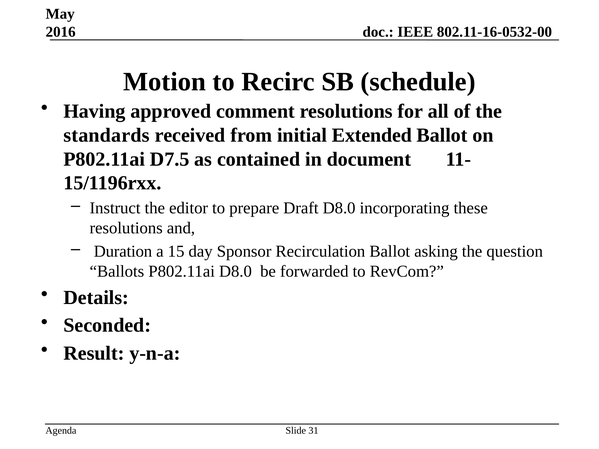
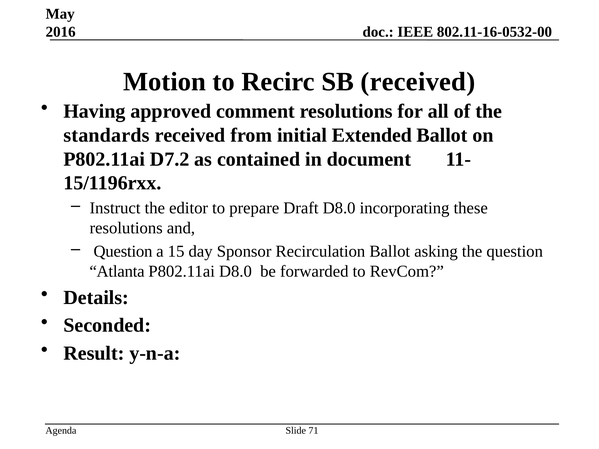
SB schedule: schedule -> received (418, 82)
D7.5: D7.5 -> D7.2 (170, 159)
Duration: Duration -> Question (123, 251)
Ballots: Ballots -> Atlanta (117, 271)
31: 31 -> 71 (313, 431)
